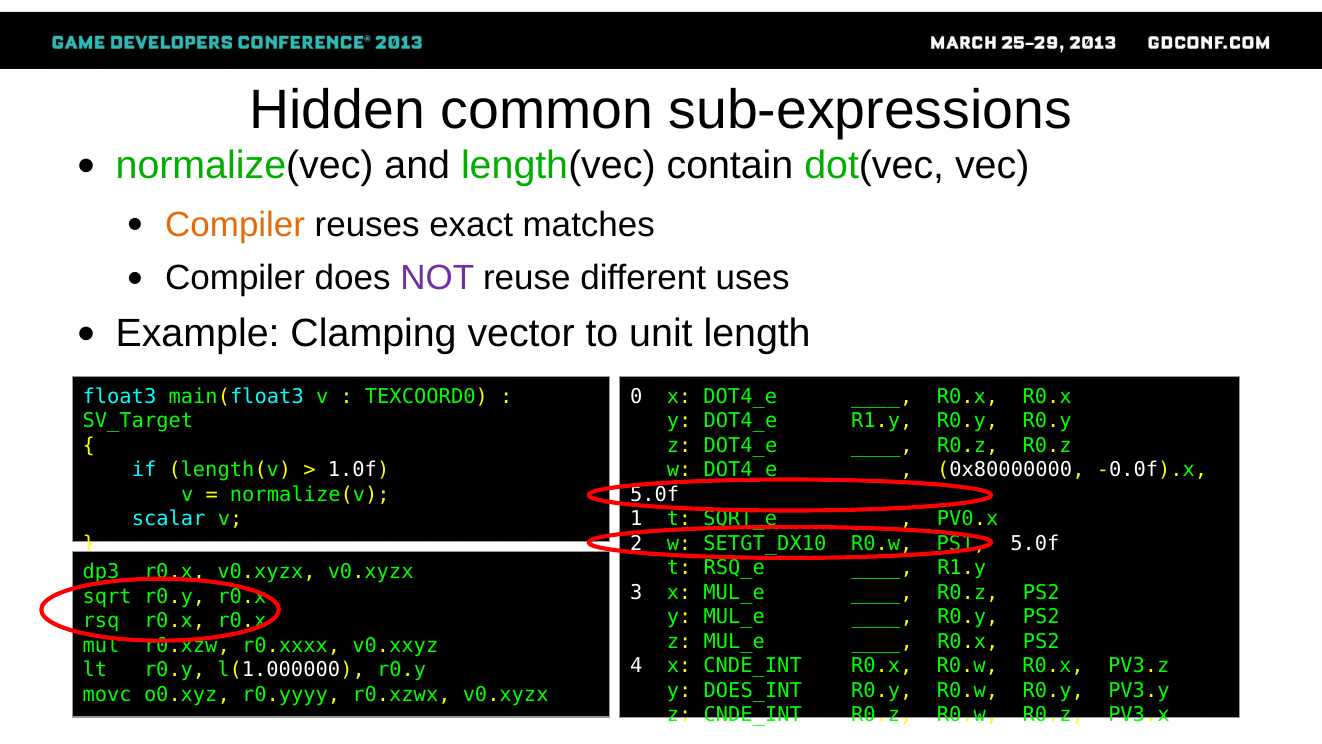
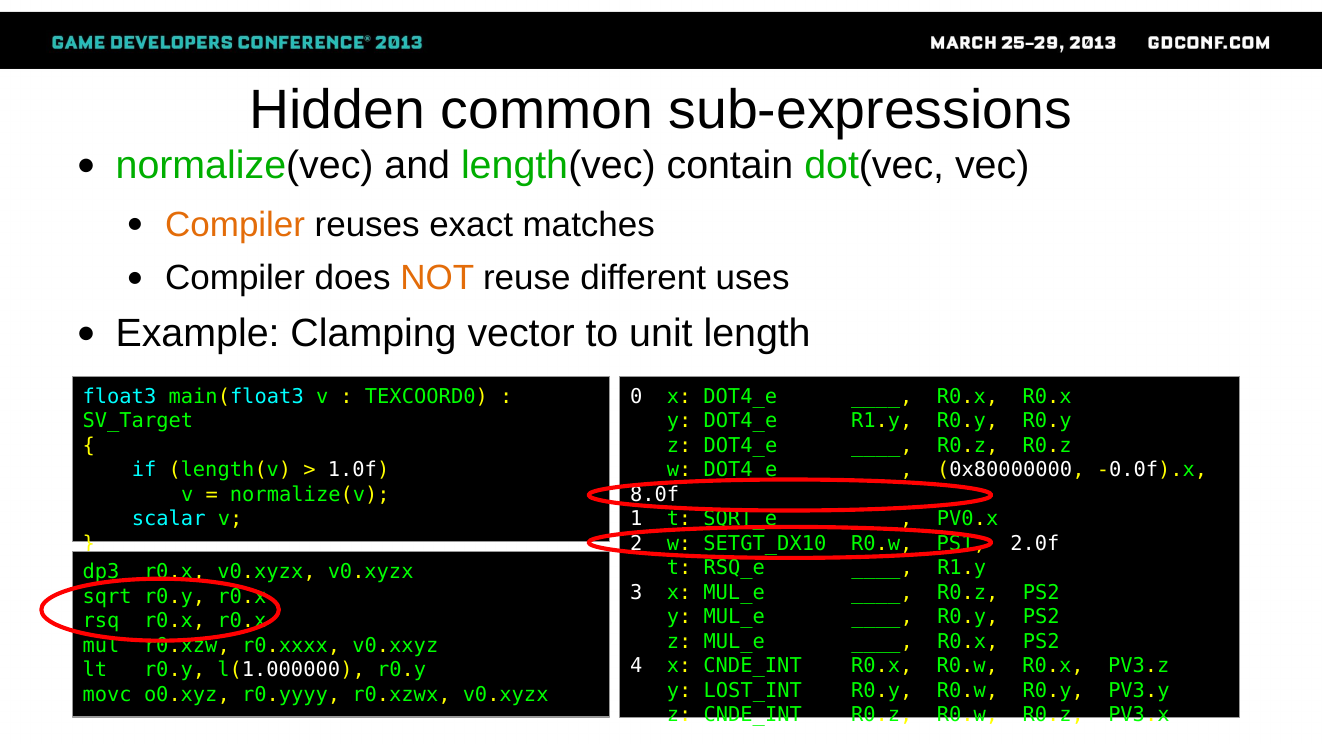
NOT colour: purple -> orange (437, 278)
5.0f: 5.0f -> 8.0f (655, 494)
PS1 5.0f: 5.0f -> 2.0f (1035, 543)
DOES_INT: DOES_INT -> LOST_INT (753, 690)
